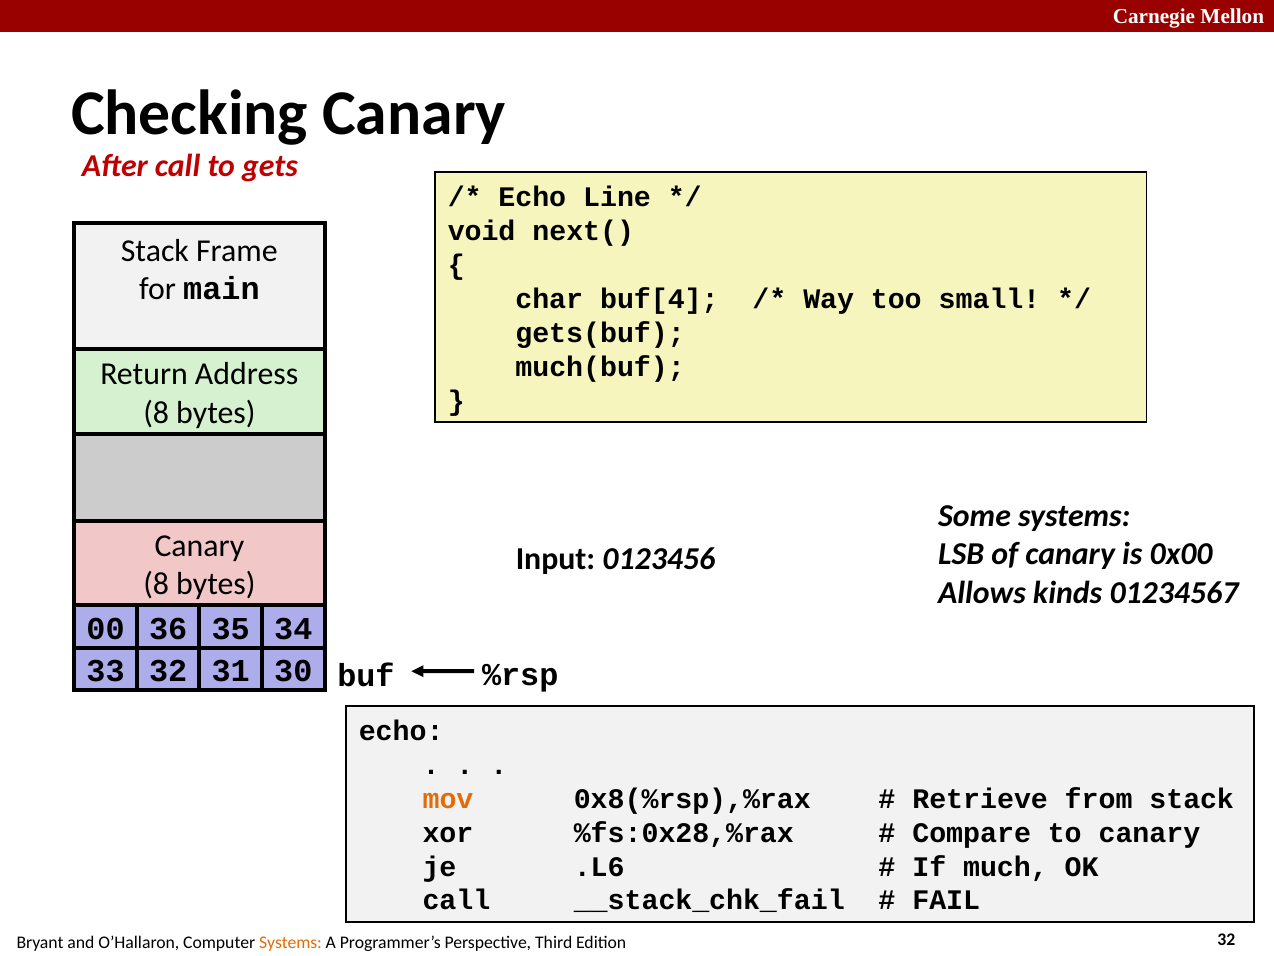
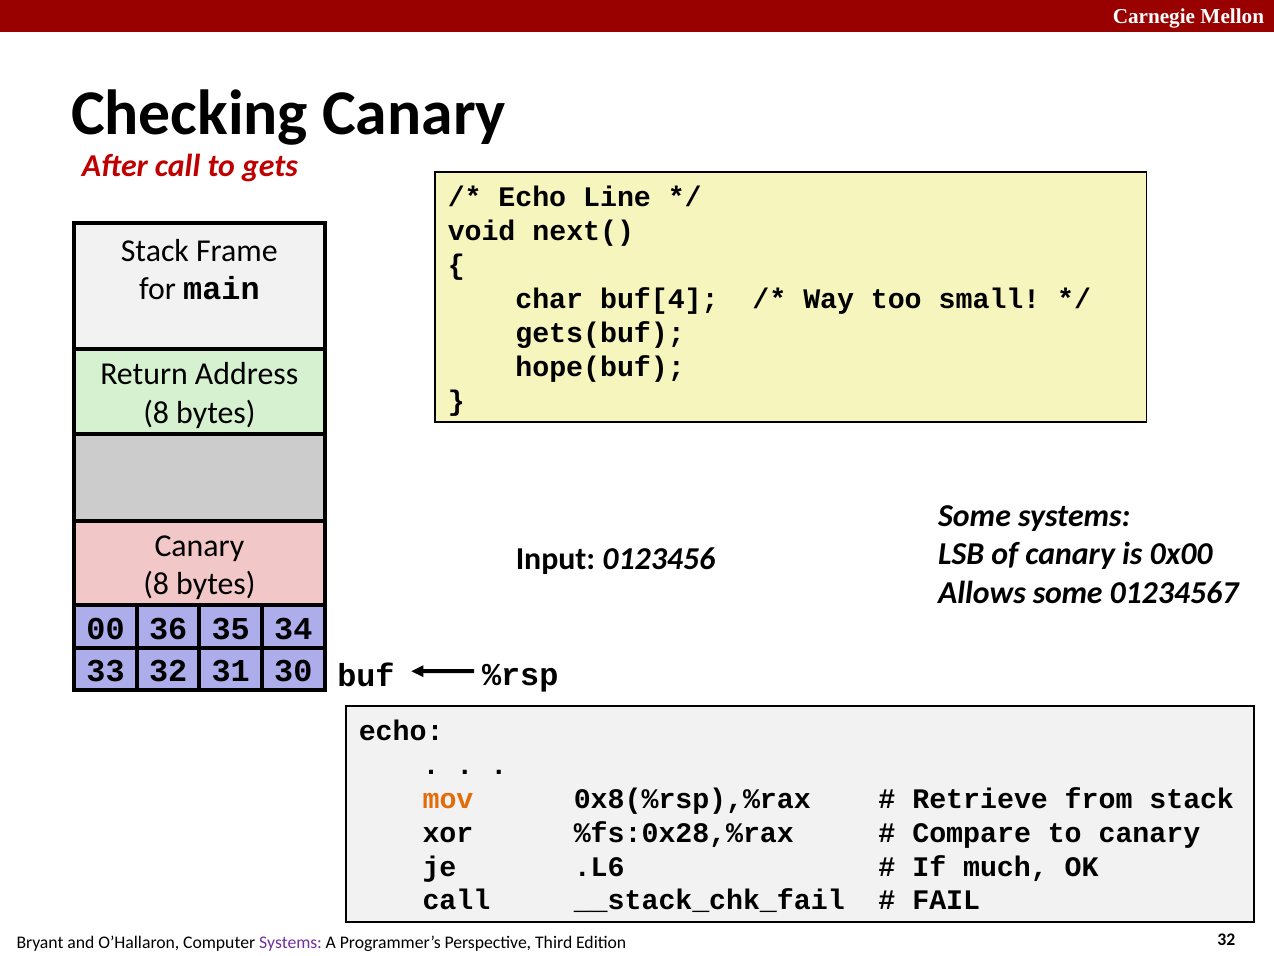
much(buf: much(buf -> hope(buf (600, 367)
Allows kinds: kinds -> some (1068, 592)
Systems colour: orange -> purple (291, 942)
